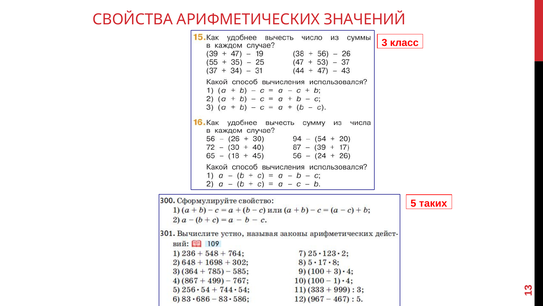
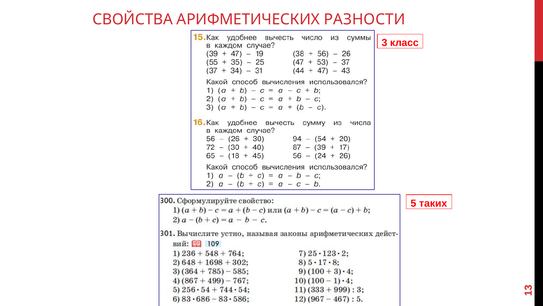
ЗНАЧЕНИЙ: ЗНАЧЕНИЙ -> РАЗНОСТИ (365, 19)
